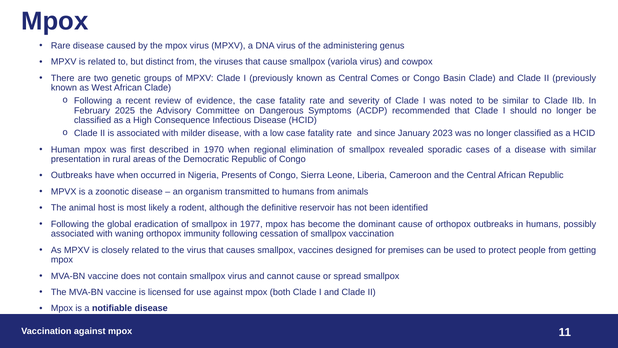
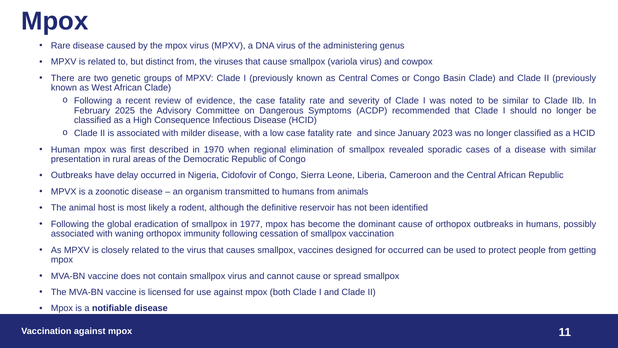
have when: when -> delay (128, 175)
Presents: Presents -> Cidofovir (239, 175)
for premises: premises -> occurred (406, 250)
